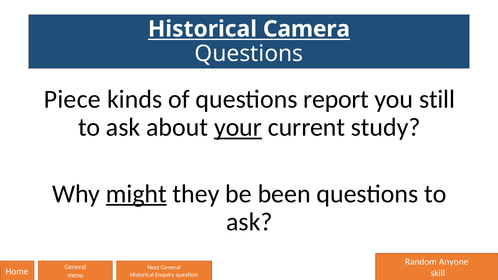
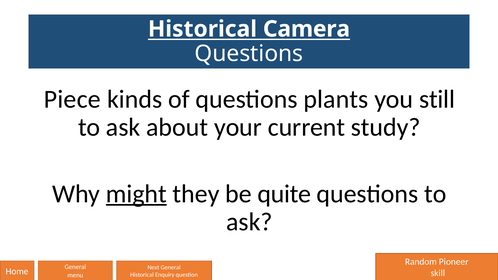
report: report -> plants (336, 99)
your underline: present -> none (238, 127)
been: been -> quite (284, 194)
Anyone: Anyone -> Pioneer (454, 262)
